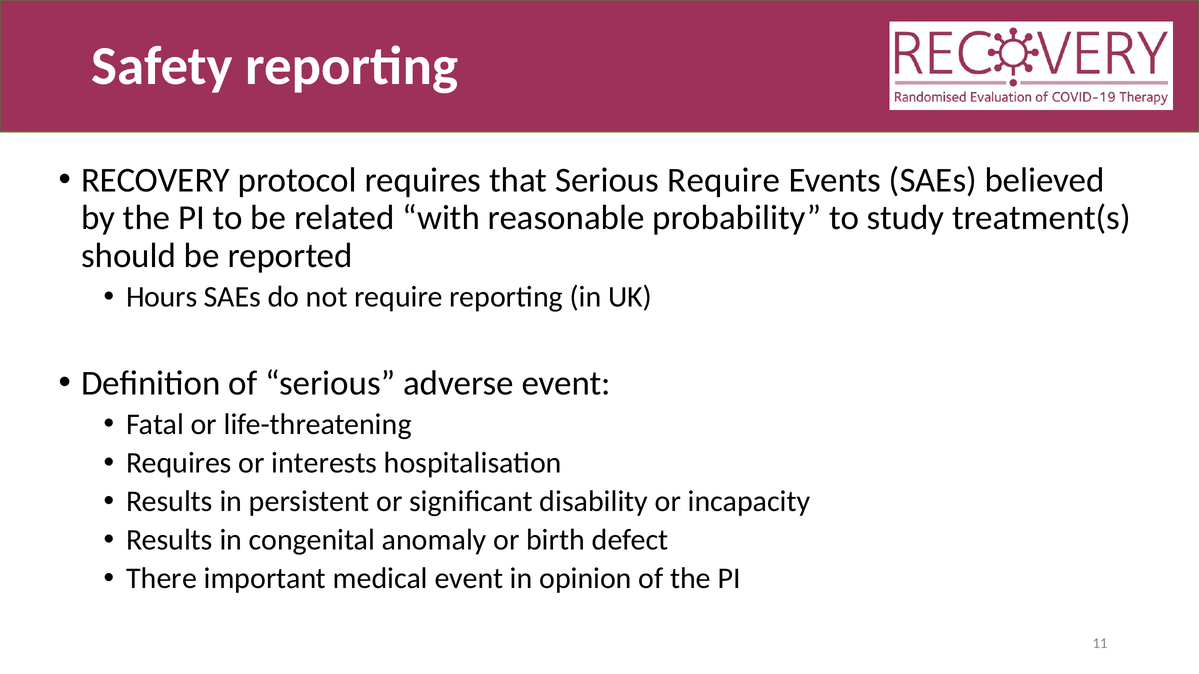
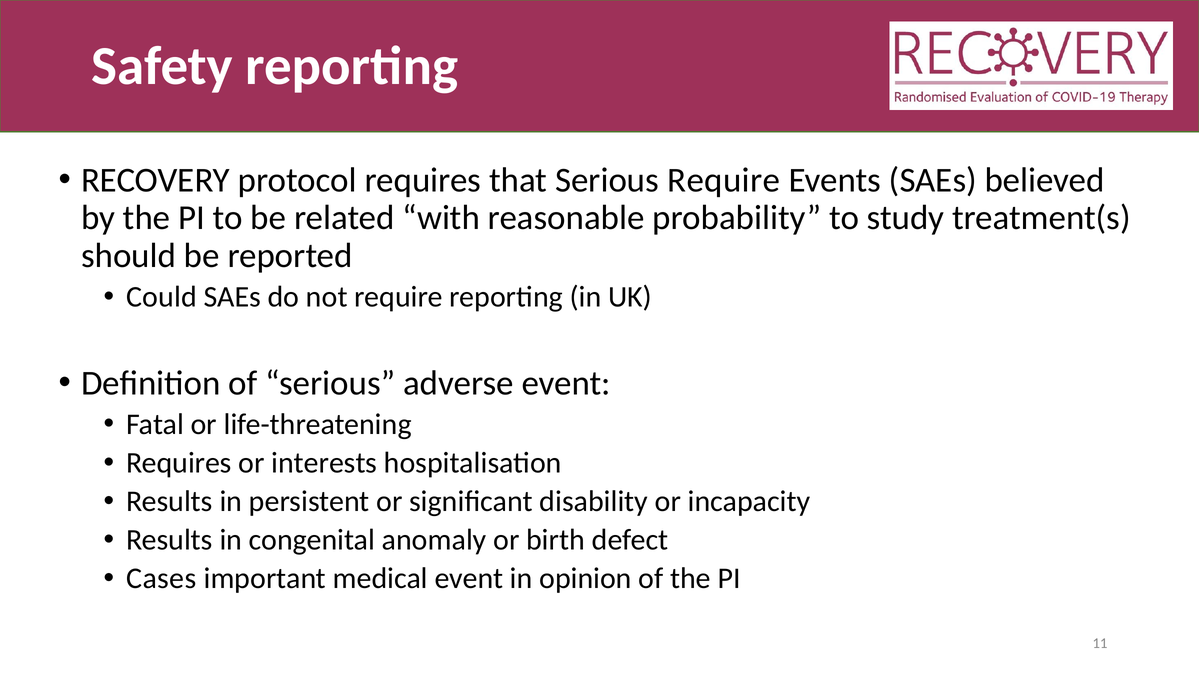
Hours: Hours -> Could (161, 297)
There: There -> Cases (161, 579)
